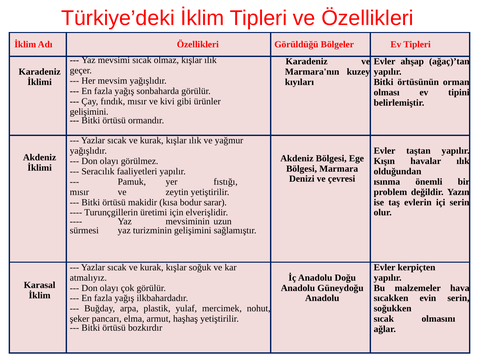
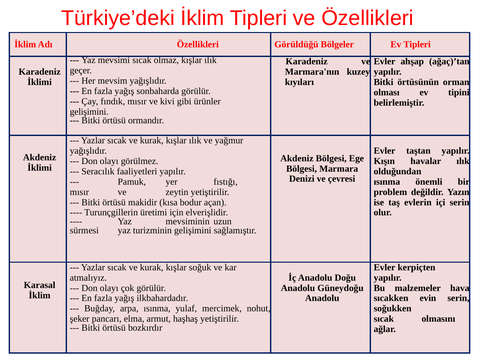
sarar: sarar -> açan (215, 202)
arpa plastik: plastik -> ısınma (157, 309)
